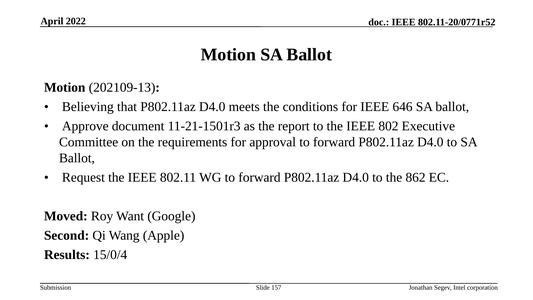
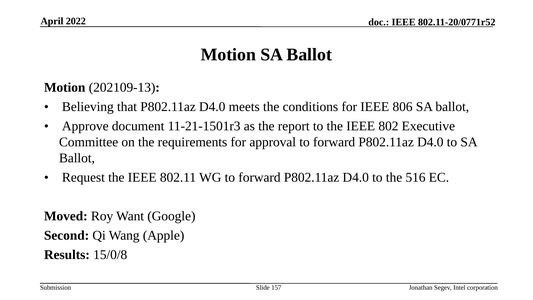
646: 646 -> 806 (403, 107)
862: 862 -> 516 (416, 177)
15/0/4: 15/0/4 -> 15/0/8 (110, 255)
